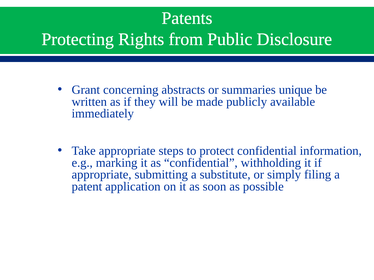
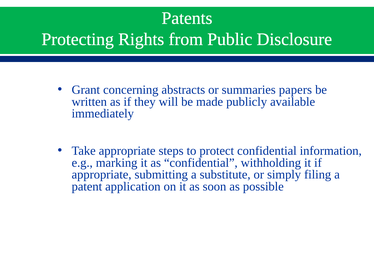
unique: unique -> papers (295, 90)
